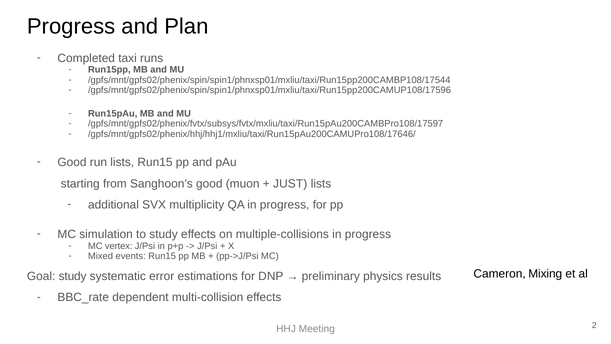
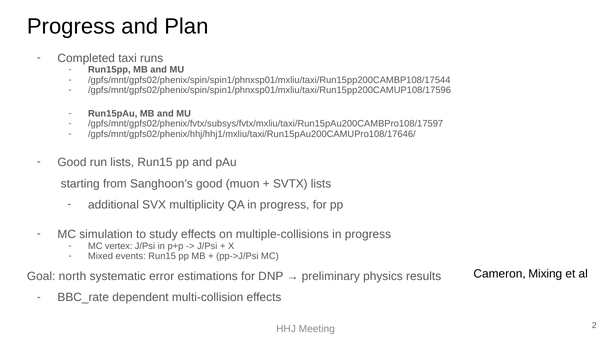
JUST: JUST -> SVTX (290, 183)
Goal study: study -> north (72, 276)
